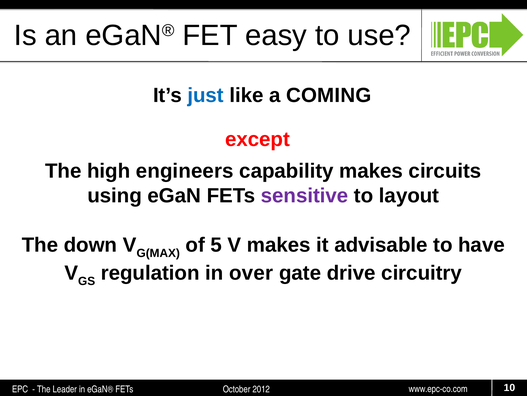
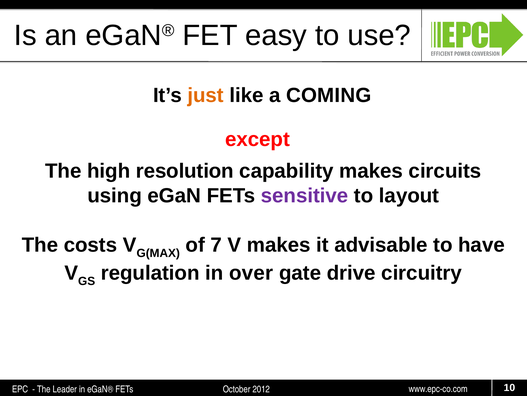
just colour: blue -> orange (206, 95)
engineers: engineers -> resolution (185, 171)
down: down -> costs (90, 245)
5: 5 -> 7 (216, 245)
